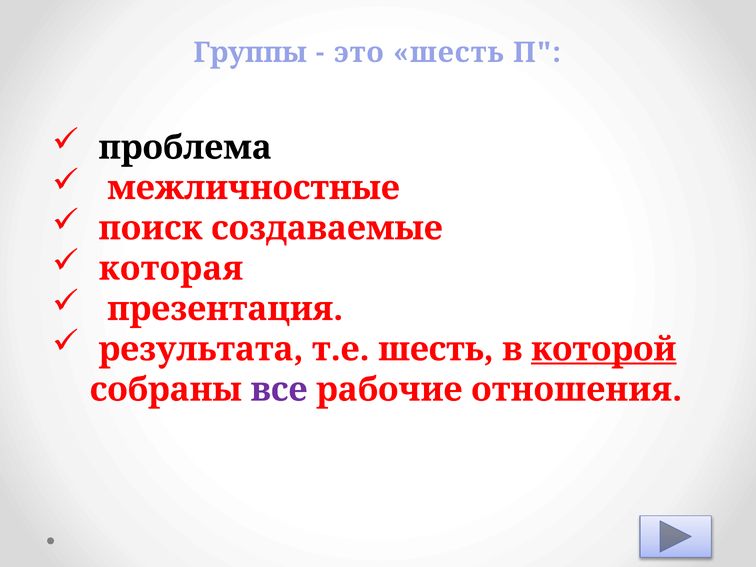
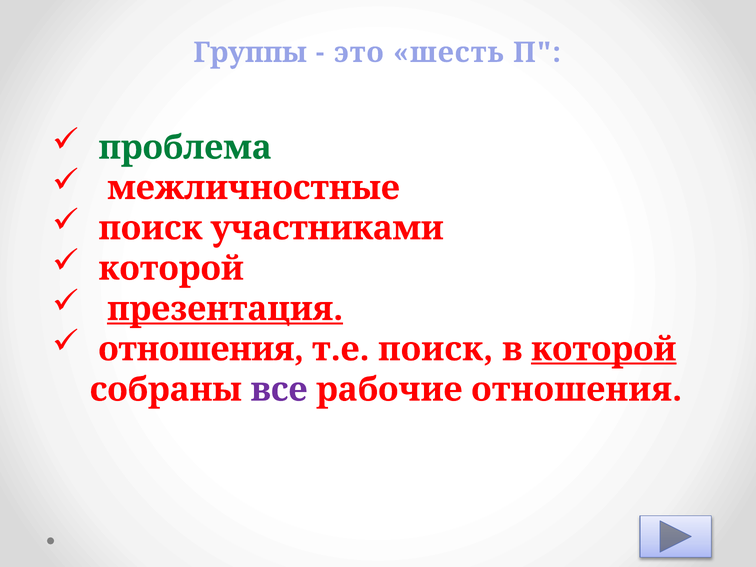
проблема colour: black -> green (185, 148)
создаваемые: создаваемые -> участниками (327, 228)
которая: которая -> которой (171, 269)
презентация underline: none -> present (225, 309)
результата: результата -> отношения (201, 349)
т.е шесть: шесть -> поиск (436, 349)
